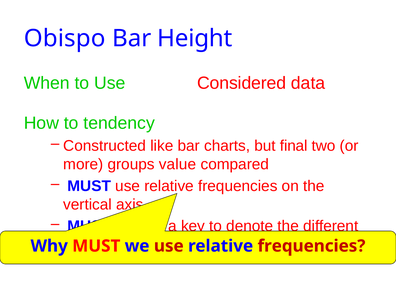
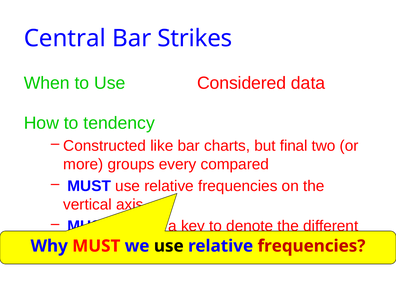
Obispo: Obispo -> Central (65, 38)
Height: Height -> Strikes (195, 38)
value: value -> every (178, 164)
use colour: red -> black (169, 246)
